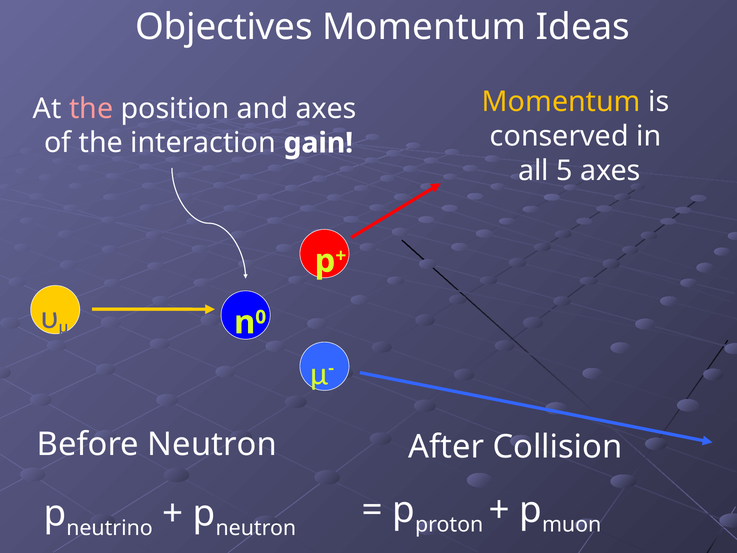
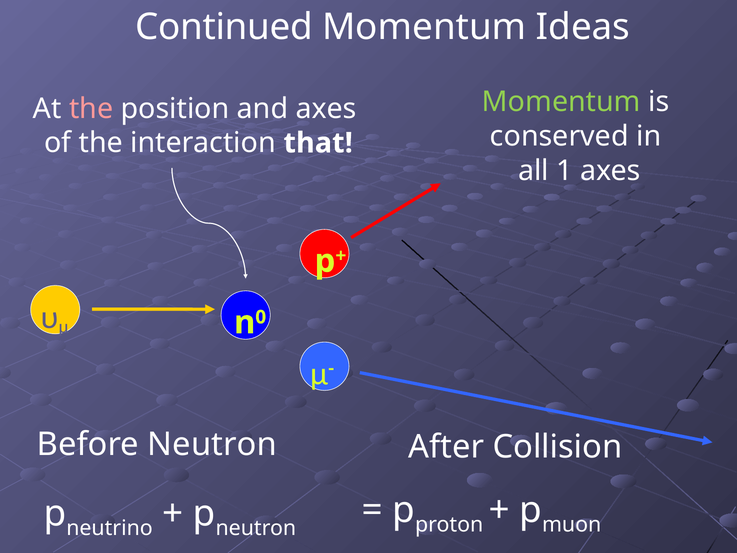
Objectives: Objectives -> Continued (224, 27)
Momentum colour: yellow -> light green (561, 102)
gain: gain -> that (318, 143)
5: 5 -> 1 (564, 171)
